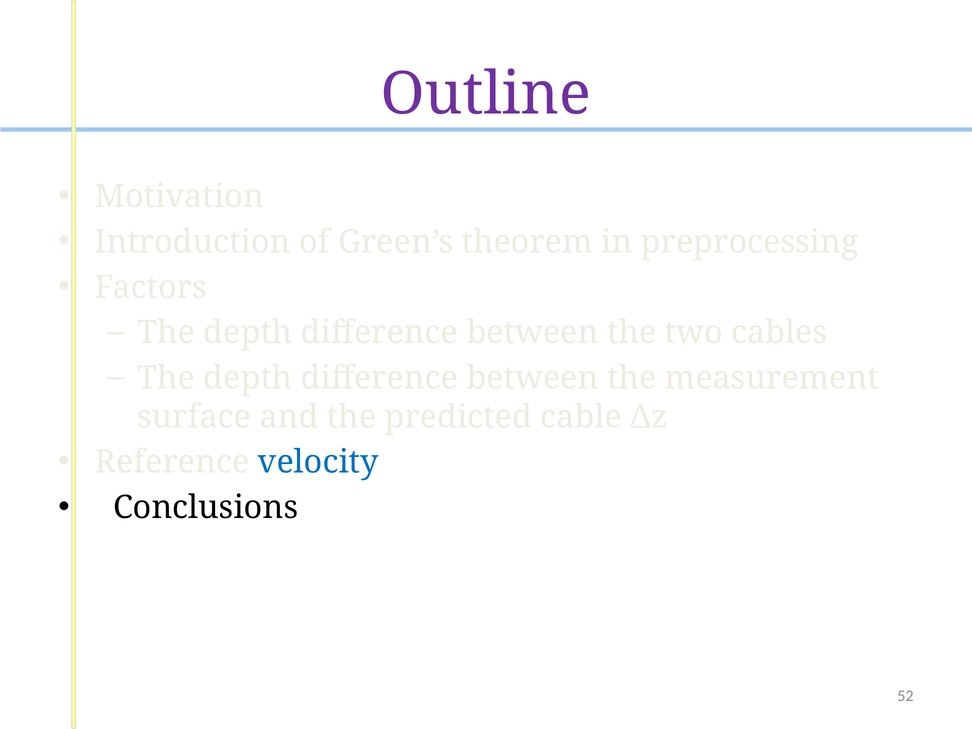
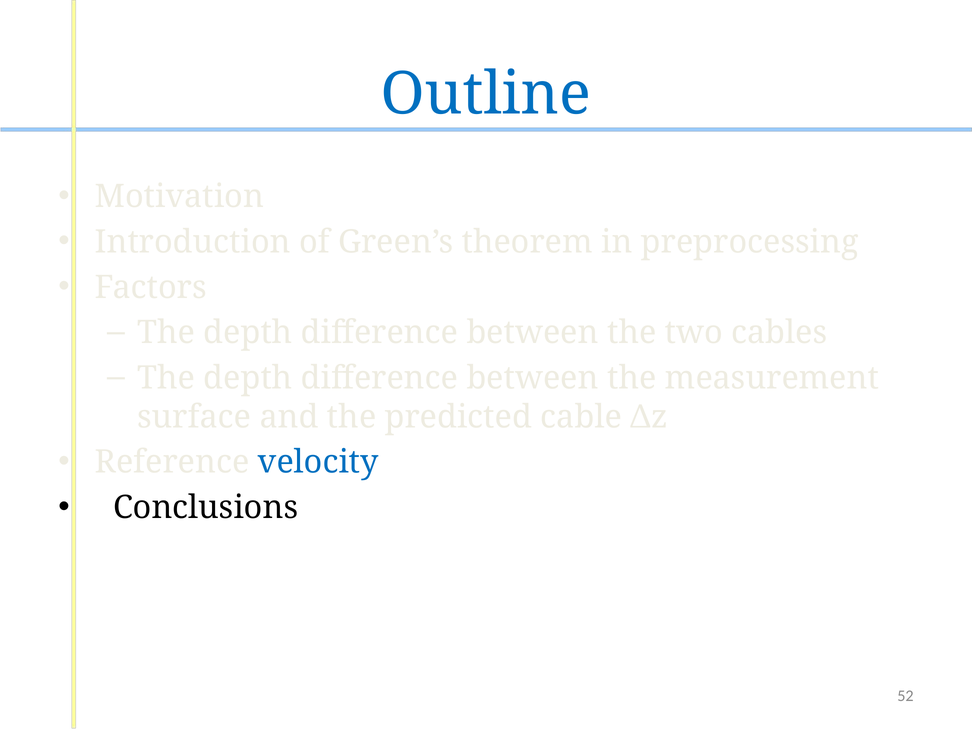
Outline colour: purple -> blue (486, 94)
